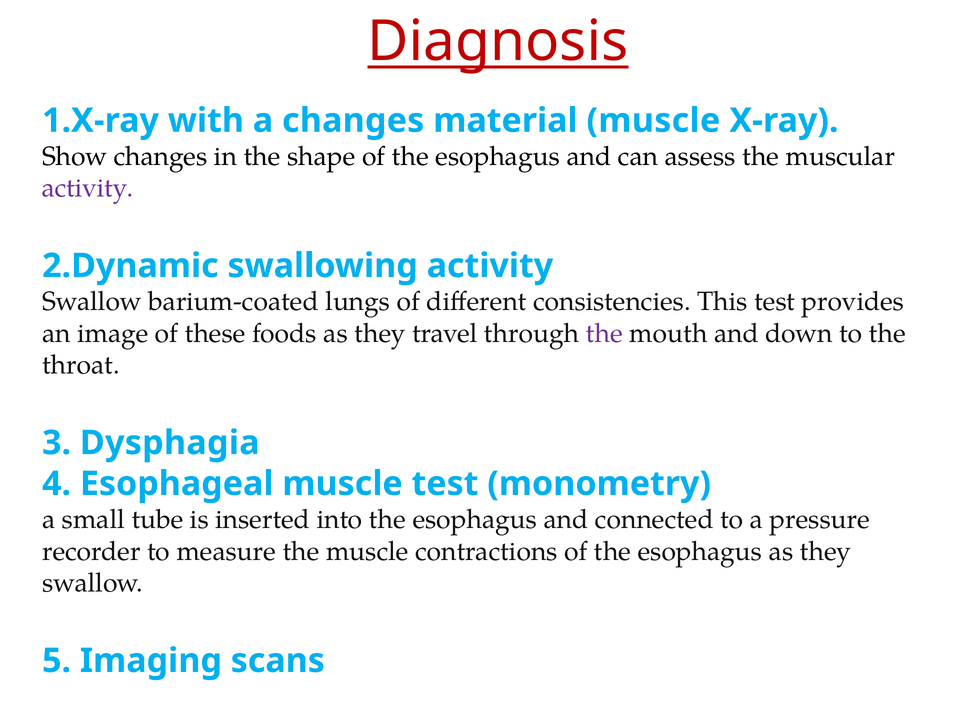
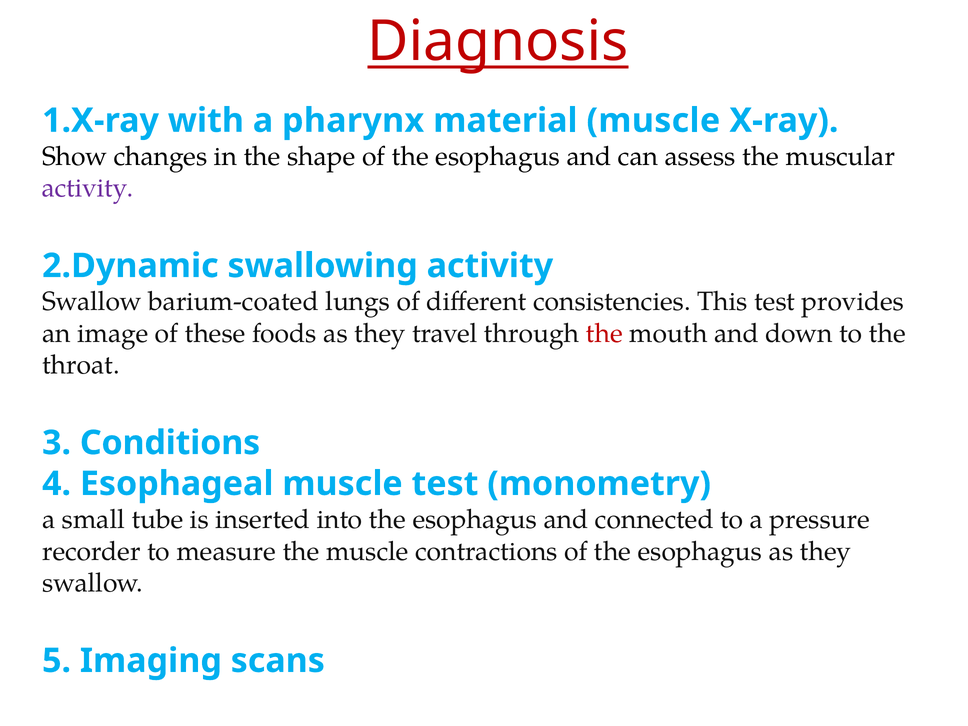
a changes: changes -> pharynx (353, 121)
the colour: purple -> red (604, 333)
Dysphagia: Dysphagia -> Conditions (170, 443)
